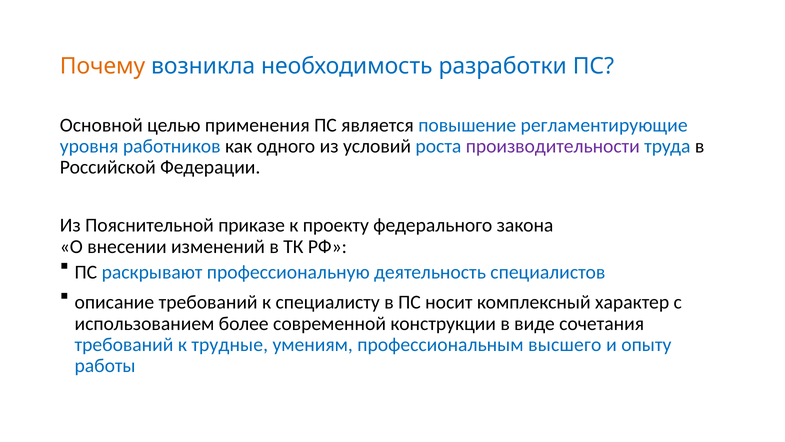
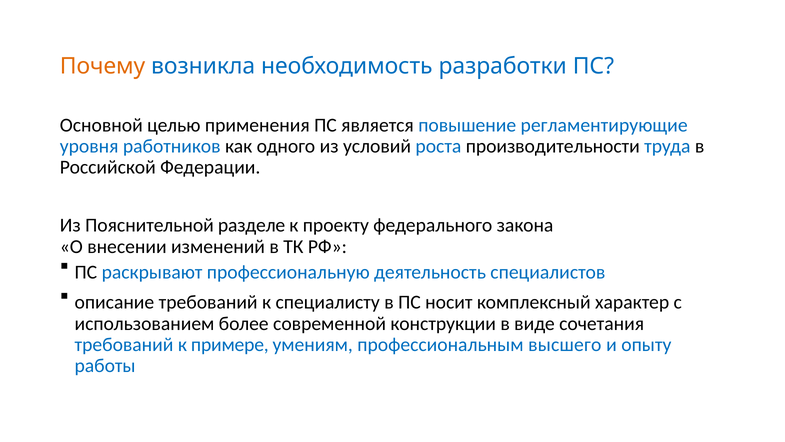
производительности colour: purple -> black (553, 146)
приказе: приказе -> разделе (252, 225)
трудные: трудные -> примере (230, 344)
